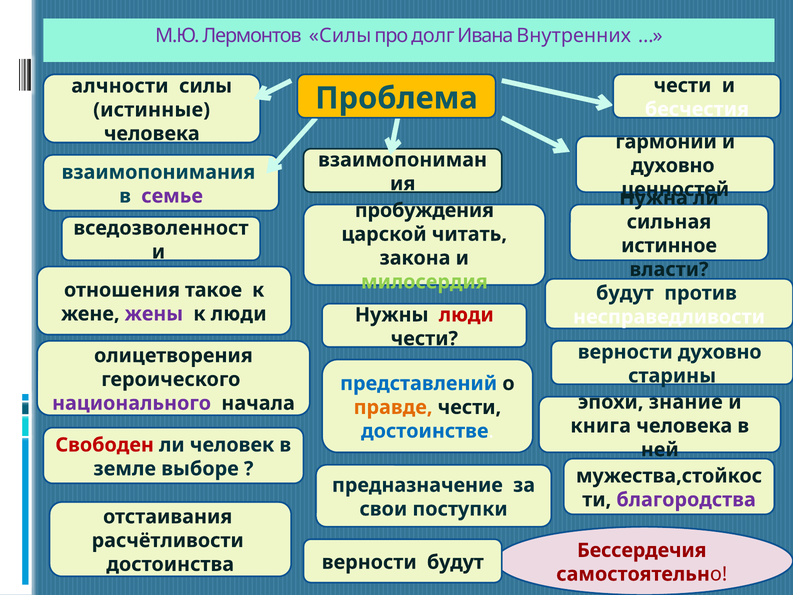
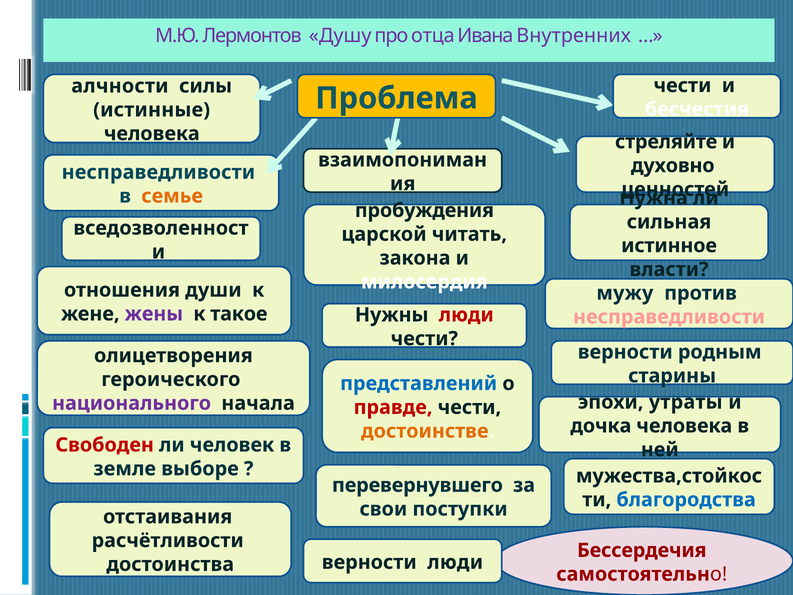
Лермонтов Силы: Силы -> Душу (340, 36)
долг: долг -> отца (433, 36)
гармонии: гармонии -> стреляйте (666, 142)
взаимопонимания: взаимопонимания -> несправедливости (158, 172)
семье colour: purple -> orange (172, 196)
милосердия colour: light green -> white (424, 282)
такое: такое -> души (213, 290)
будут: будут -> мужу (625, 293)
к люди: люди -> такое (239, 314)
несправедливости colour: white -> pink (669, 317)
верности духовно: духовно -> родным (720, 352)
знание: знание -> утраты (686, 402)
правде colour: orange -> red (393, 407)
книга: книга -> дочка (601, 426)
достоинстве colour: blue -> orange (425, 431)
предназначение: предназначение -> перевернувшего (417, 485)
благородства colour: purple -> blue (686, 500)
верности будут: будут -> люди (455, 562)
